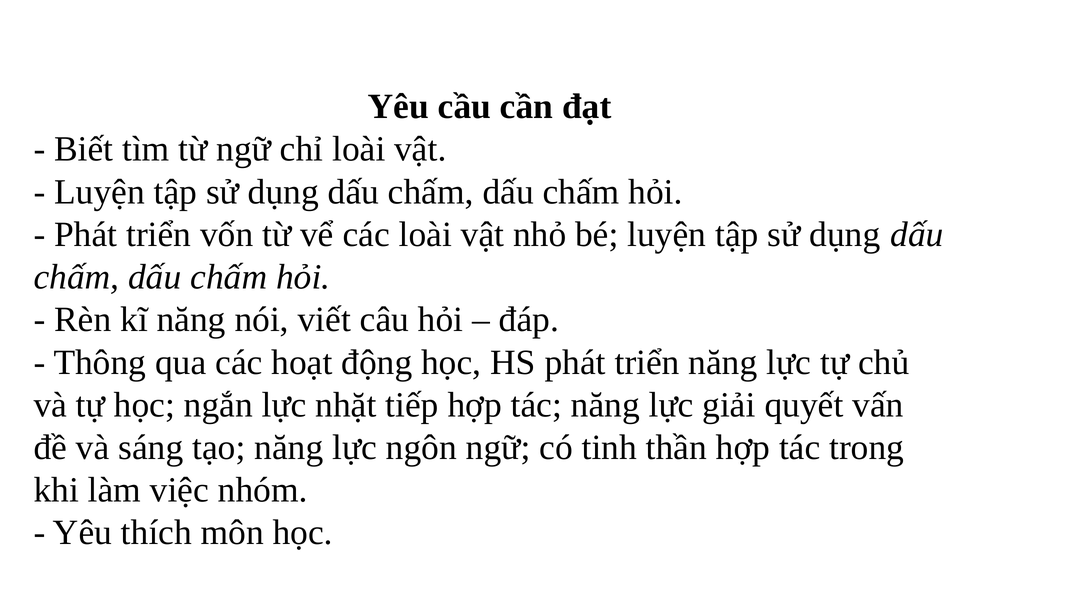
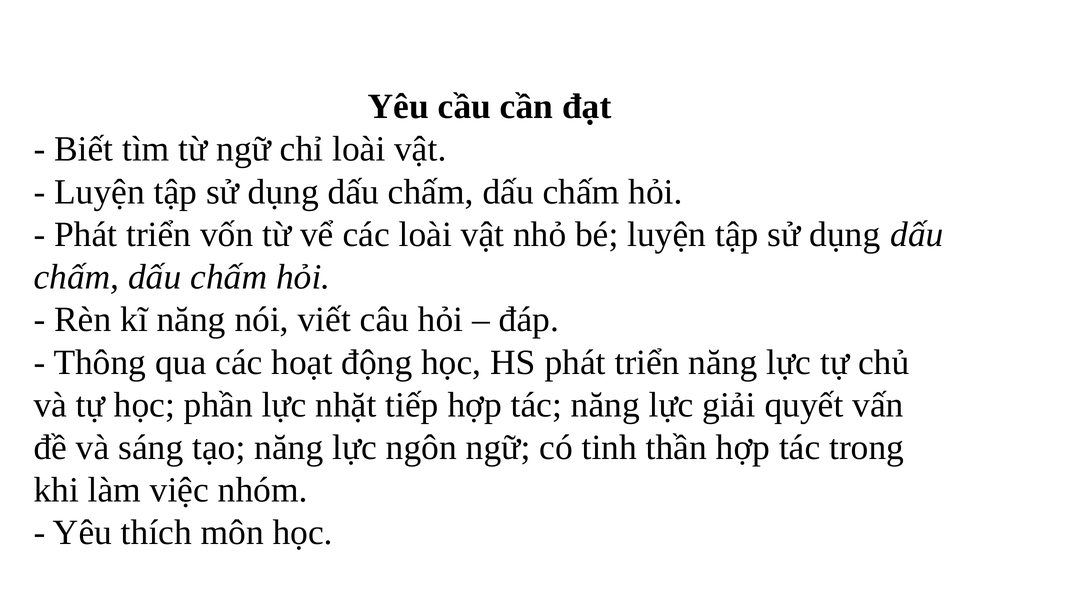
ngắn: ngắn -> phần (218, 405)
